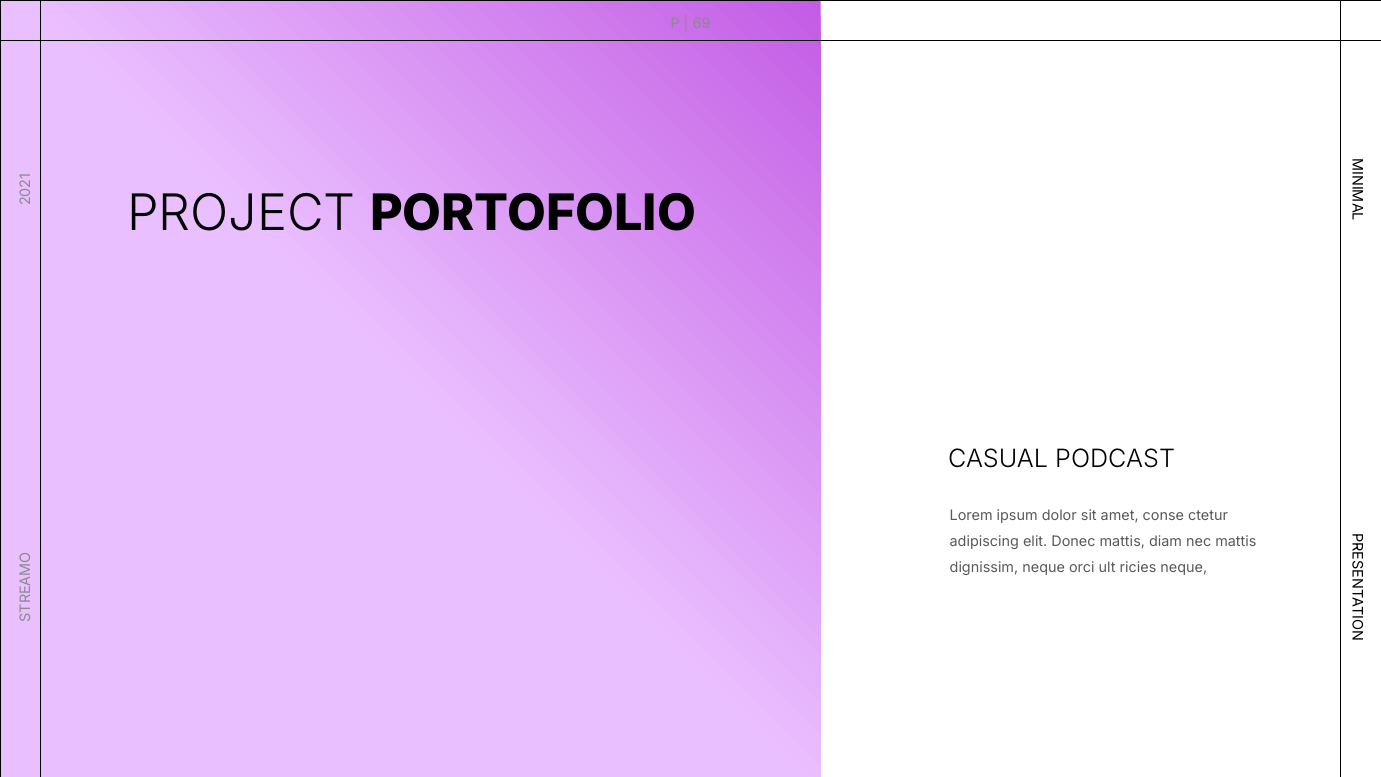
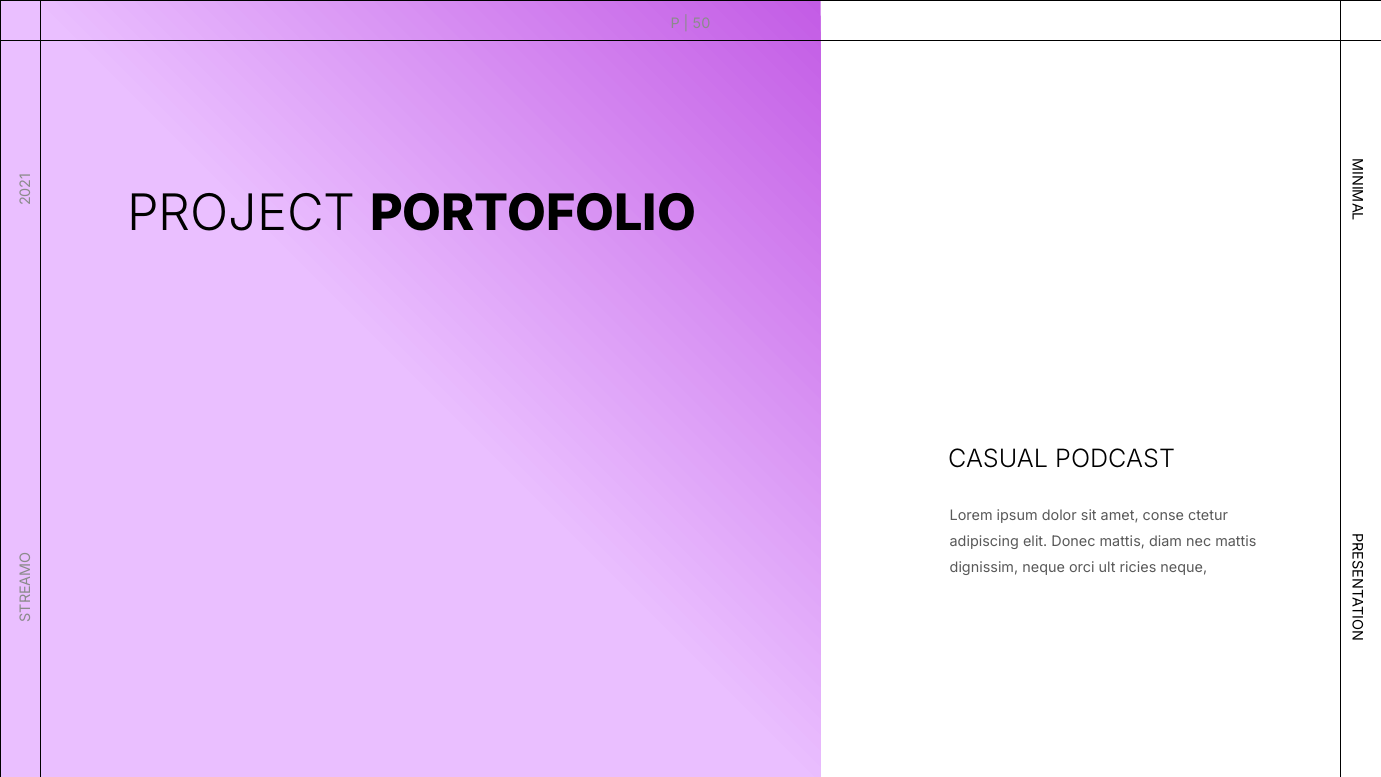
69: 69 -> 50 (701, 24)
